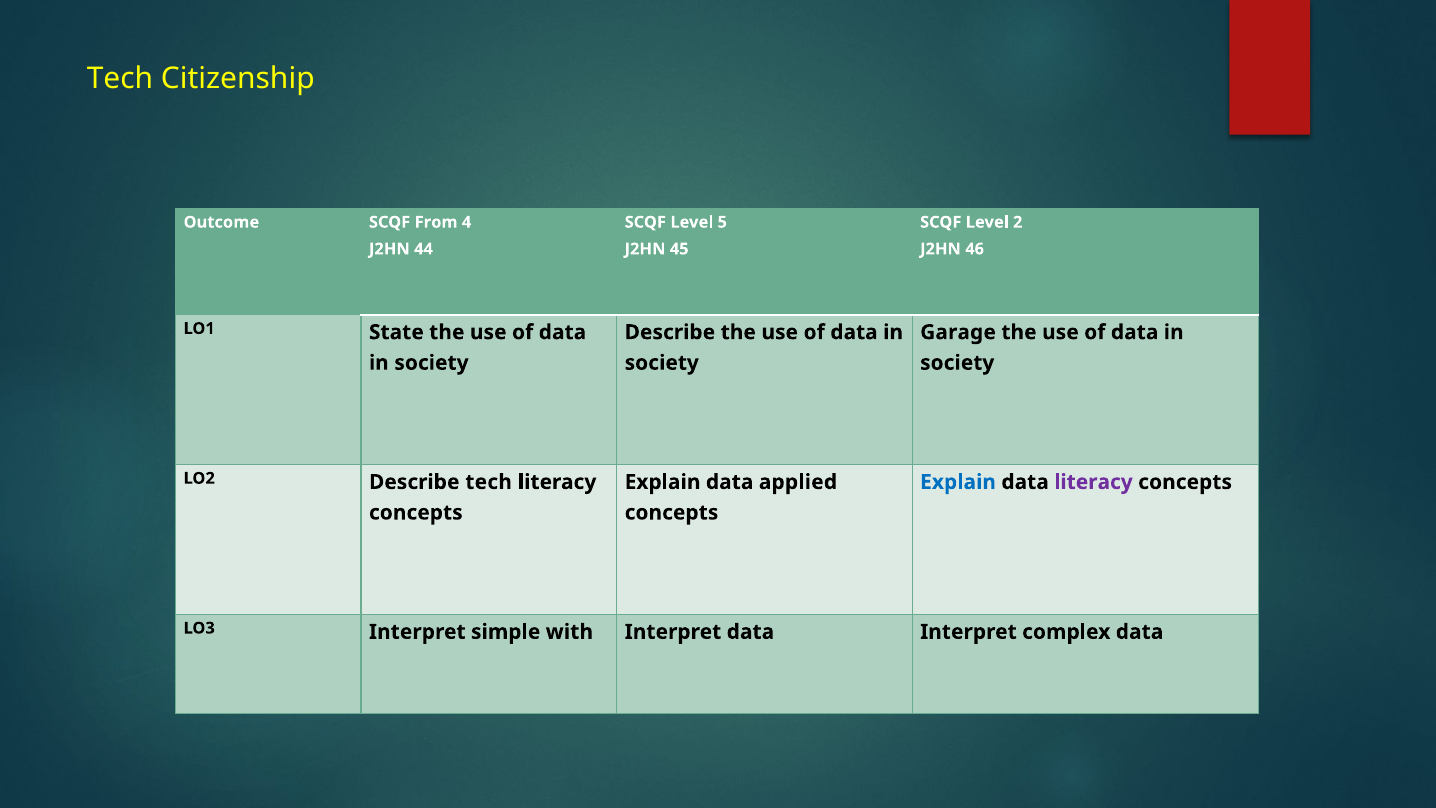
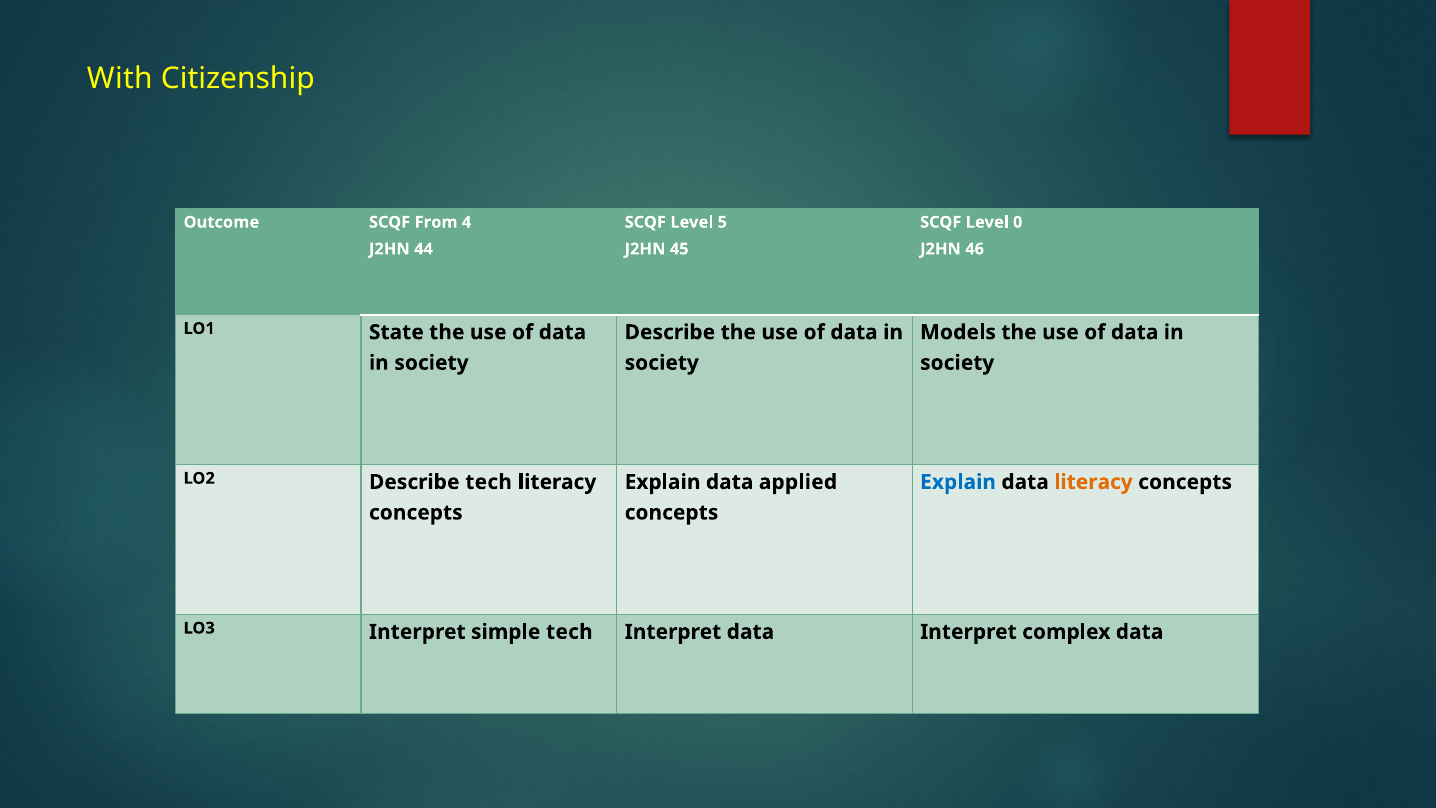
Tech: Tech -> With (120, 79)
2: 2 -> 0 (1018, 222)
Garage: Garage -> Models (958, 332)
literacy colour: purple -> orange (1093, 482)
simple with: with -> tech (569, 632)
